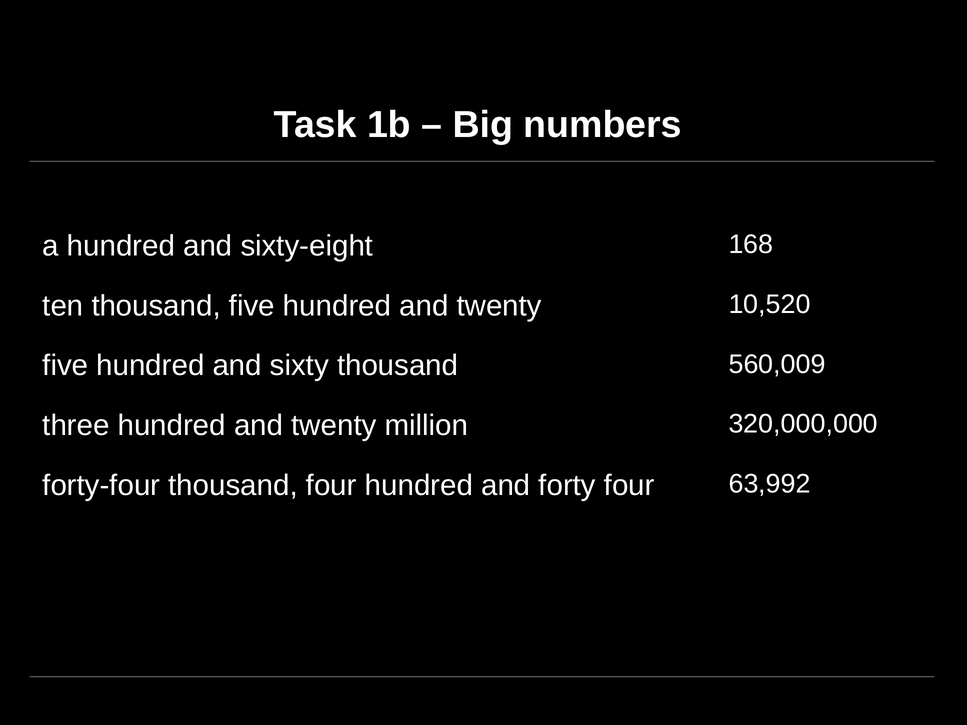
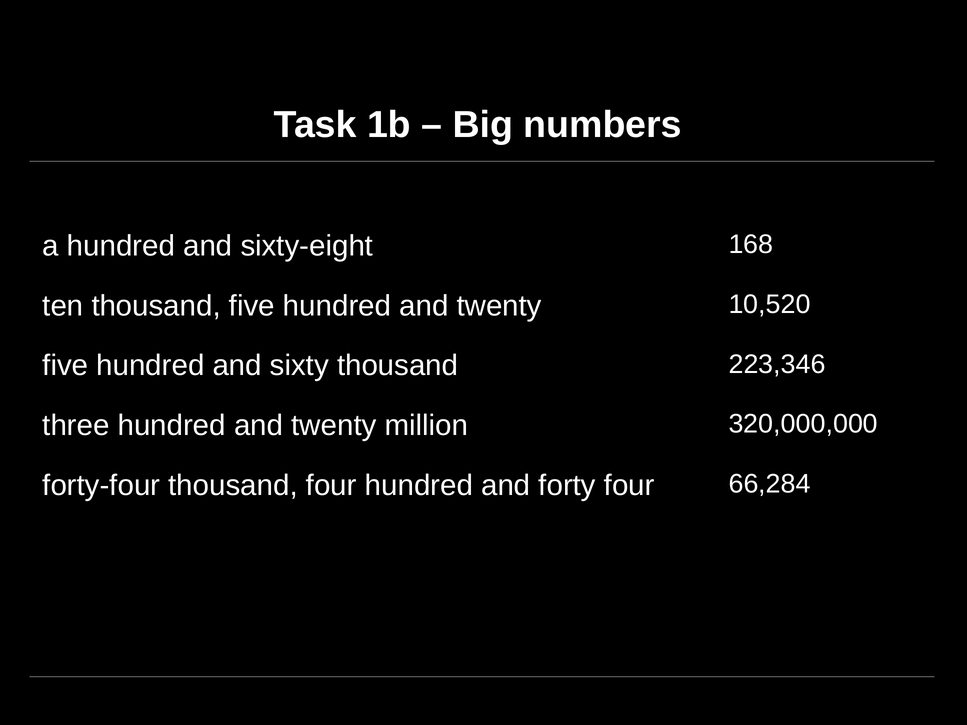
560,009: 560,009 -> 223,346 (777, 364)
63,992: 63,992 -> 66,284 (770, 484)
